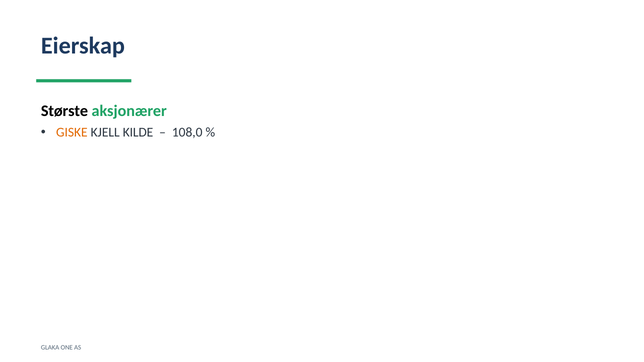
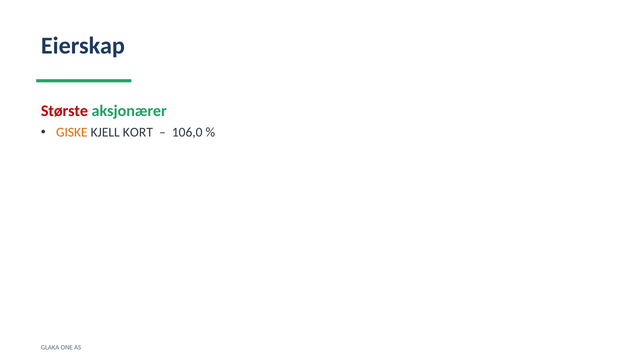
Største colour: black -> red (65, 111)
KILDE: KILDE -> KORT (138, 132)
108,0: 108,0 -> 106,0 (187, 132)
